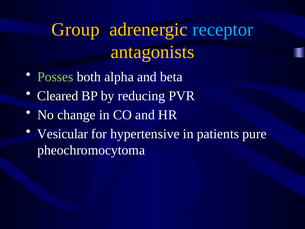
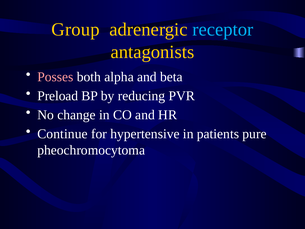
Posses colour: light green -> pink (55, 77)
Cleared: Cleared -> Preload (58, 96)
Vesicular: Vesicular -> Continue (63, 134)
